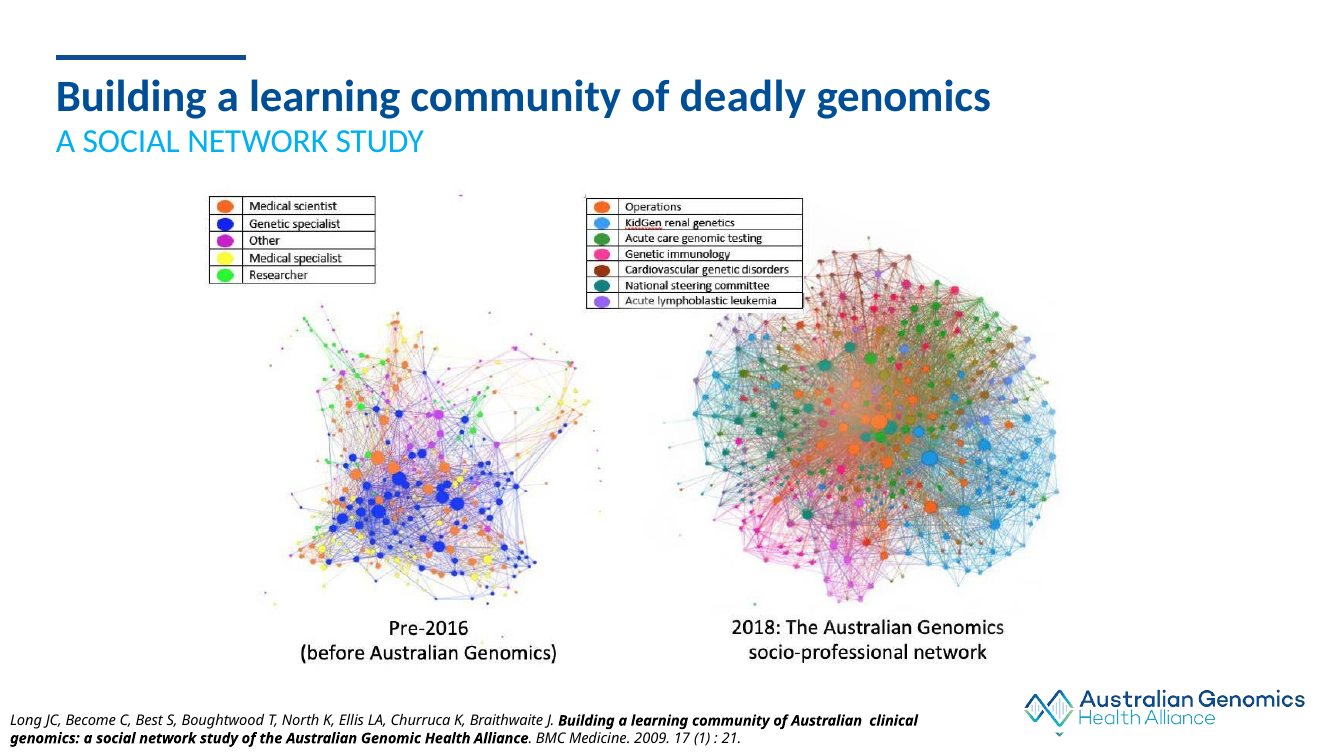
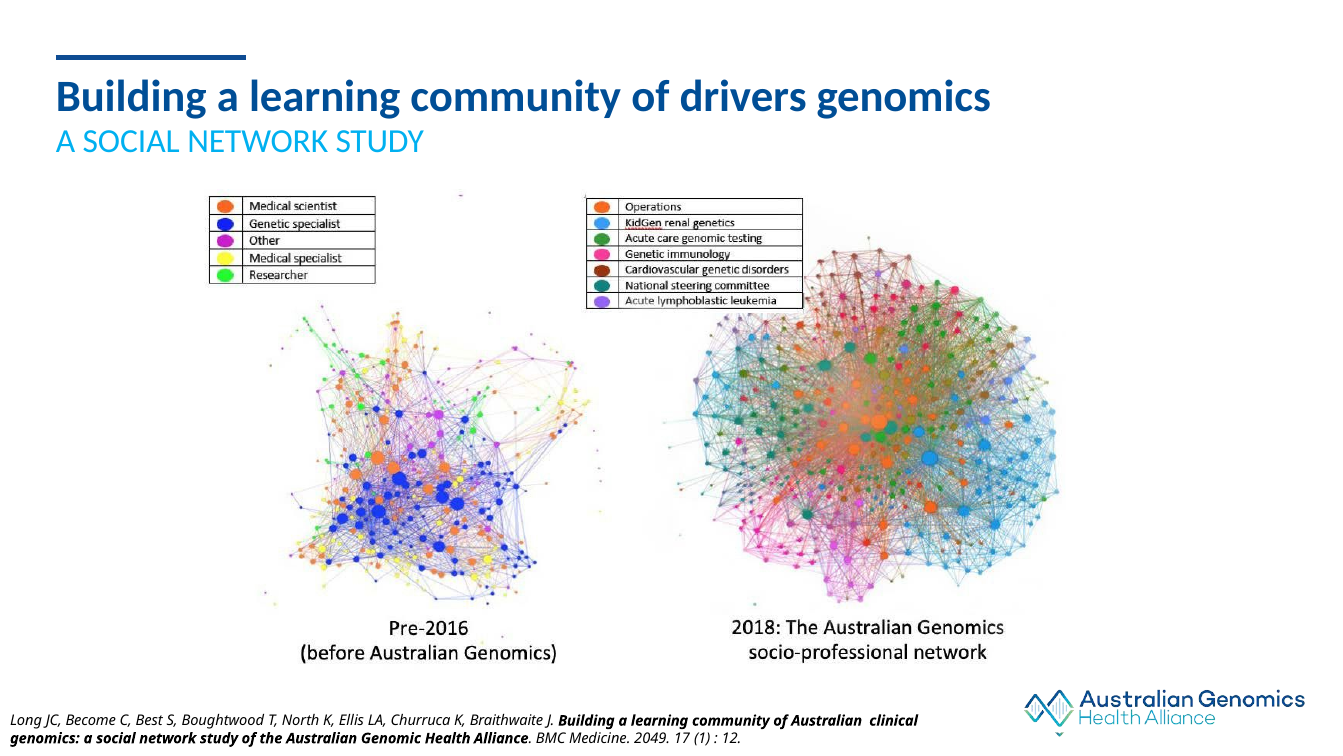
deadly: deadly -> drivers (743, 97)
2009: 2009 -> 2049 (652, 738)
21: 21 -> 12 (731, 738)
